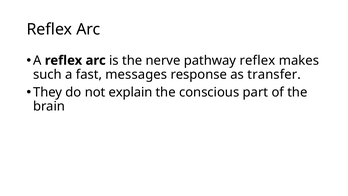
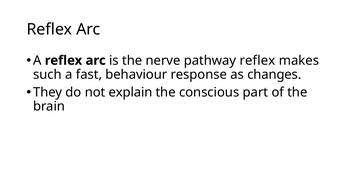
messages: messages -> behaviour (136, 74)
transfer: transfer -> changes (274, 74)
